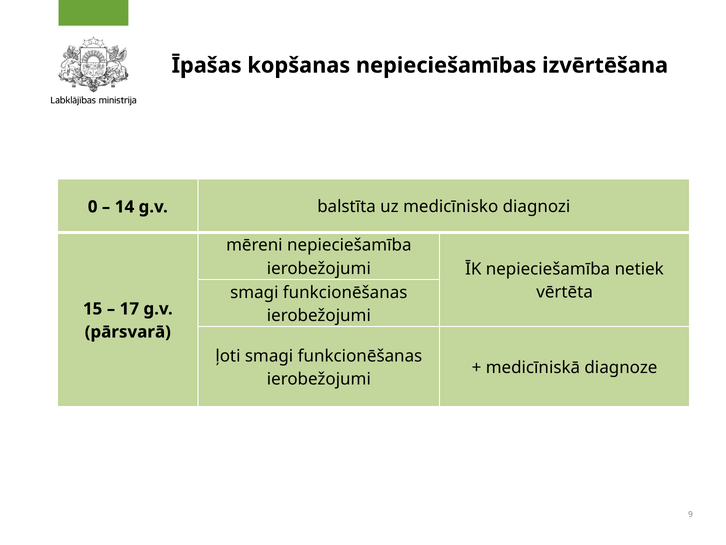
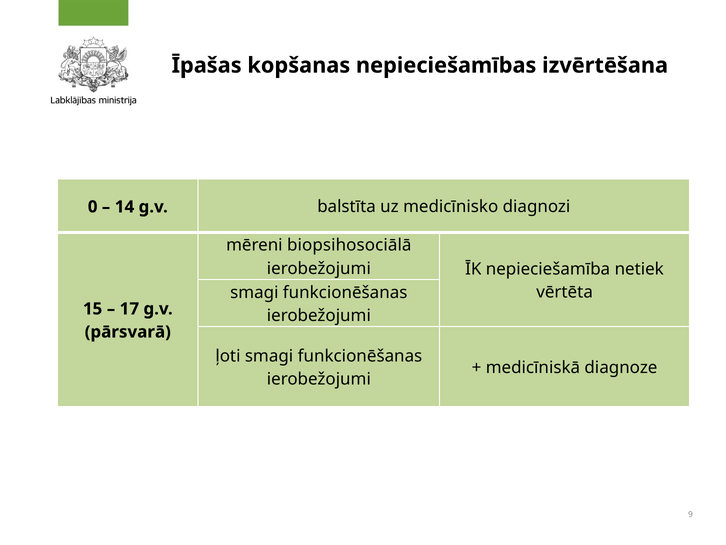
mēreni nepieciešamība: nepieciešamība -> biopsihosociālā (349, 245)
